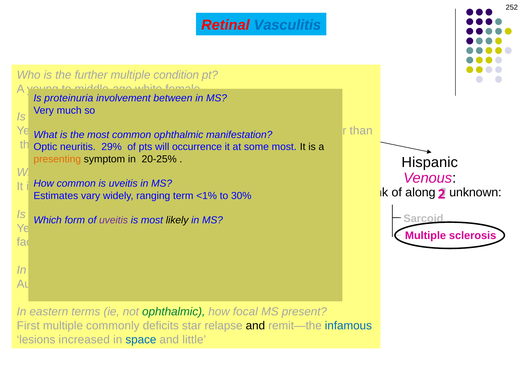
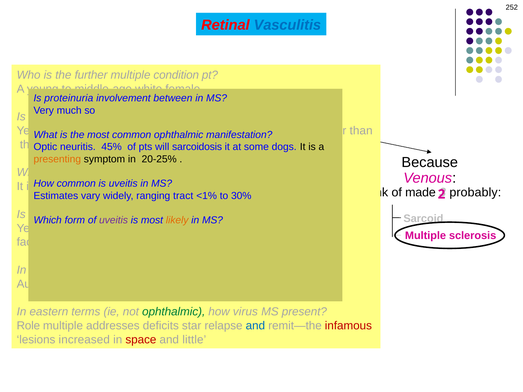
29%: 29% -> 45% (112, 147)
occurrence: occurrence -> sarcoidosis (197, 147)
some most: most -> dogs (284, 147)
Hispanic: Hispanic -> Because (430, 163)
along: along -> made (420, 193)
unknown: unknown -> probably (475, 193)
term: term -> tract (183, 196)
likely colour: black -> orange (177, 220)
focal: focal -> virus (245, 312)
First: First -> Role (28, 326)
commonly: commonly -> addresses (113, 326)
and colour: black -> blue (255, 326)
infamous colour: blue -> red (348, 326)
space colour: blue -> red (141, 340)
